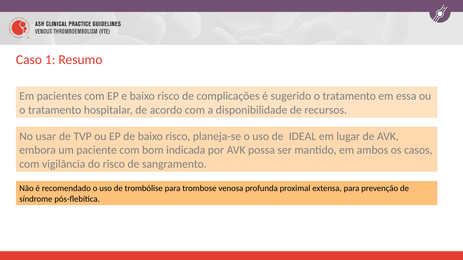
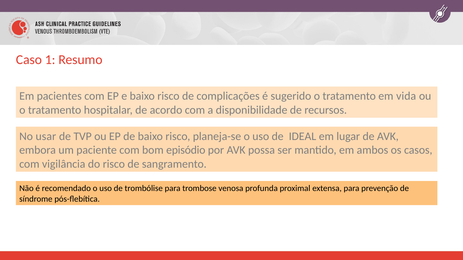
essa: essa -> vida (406, 96)
indicada: indicada -> episódio (186, 150)
